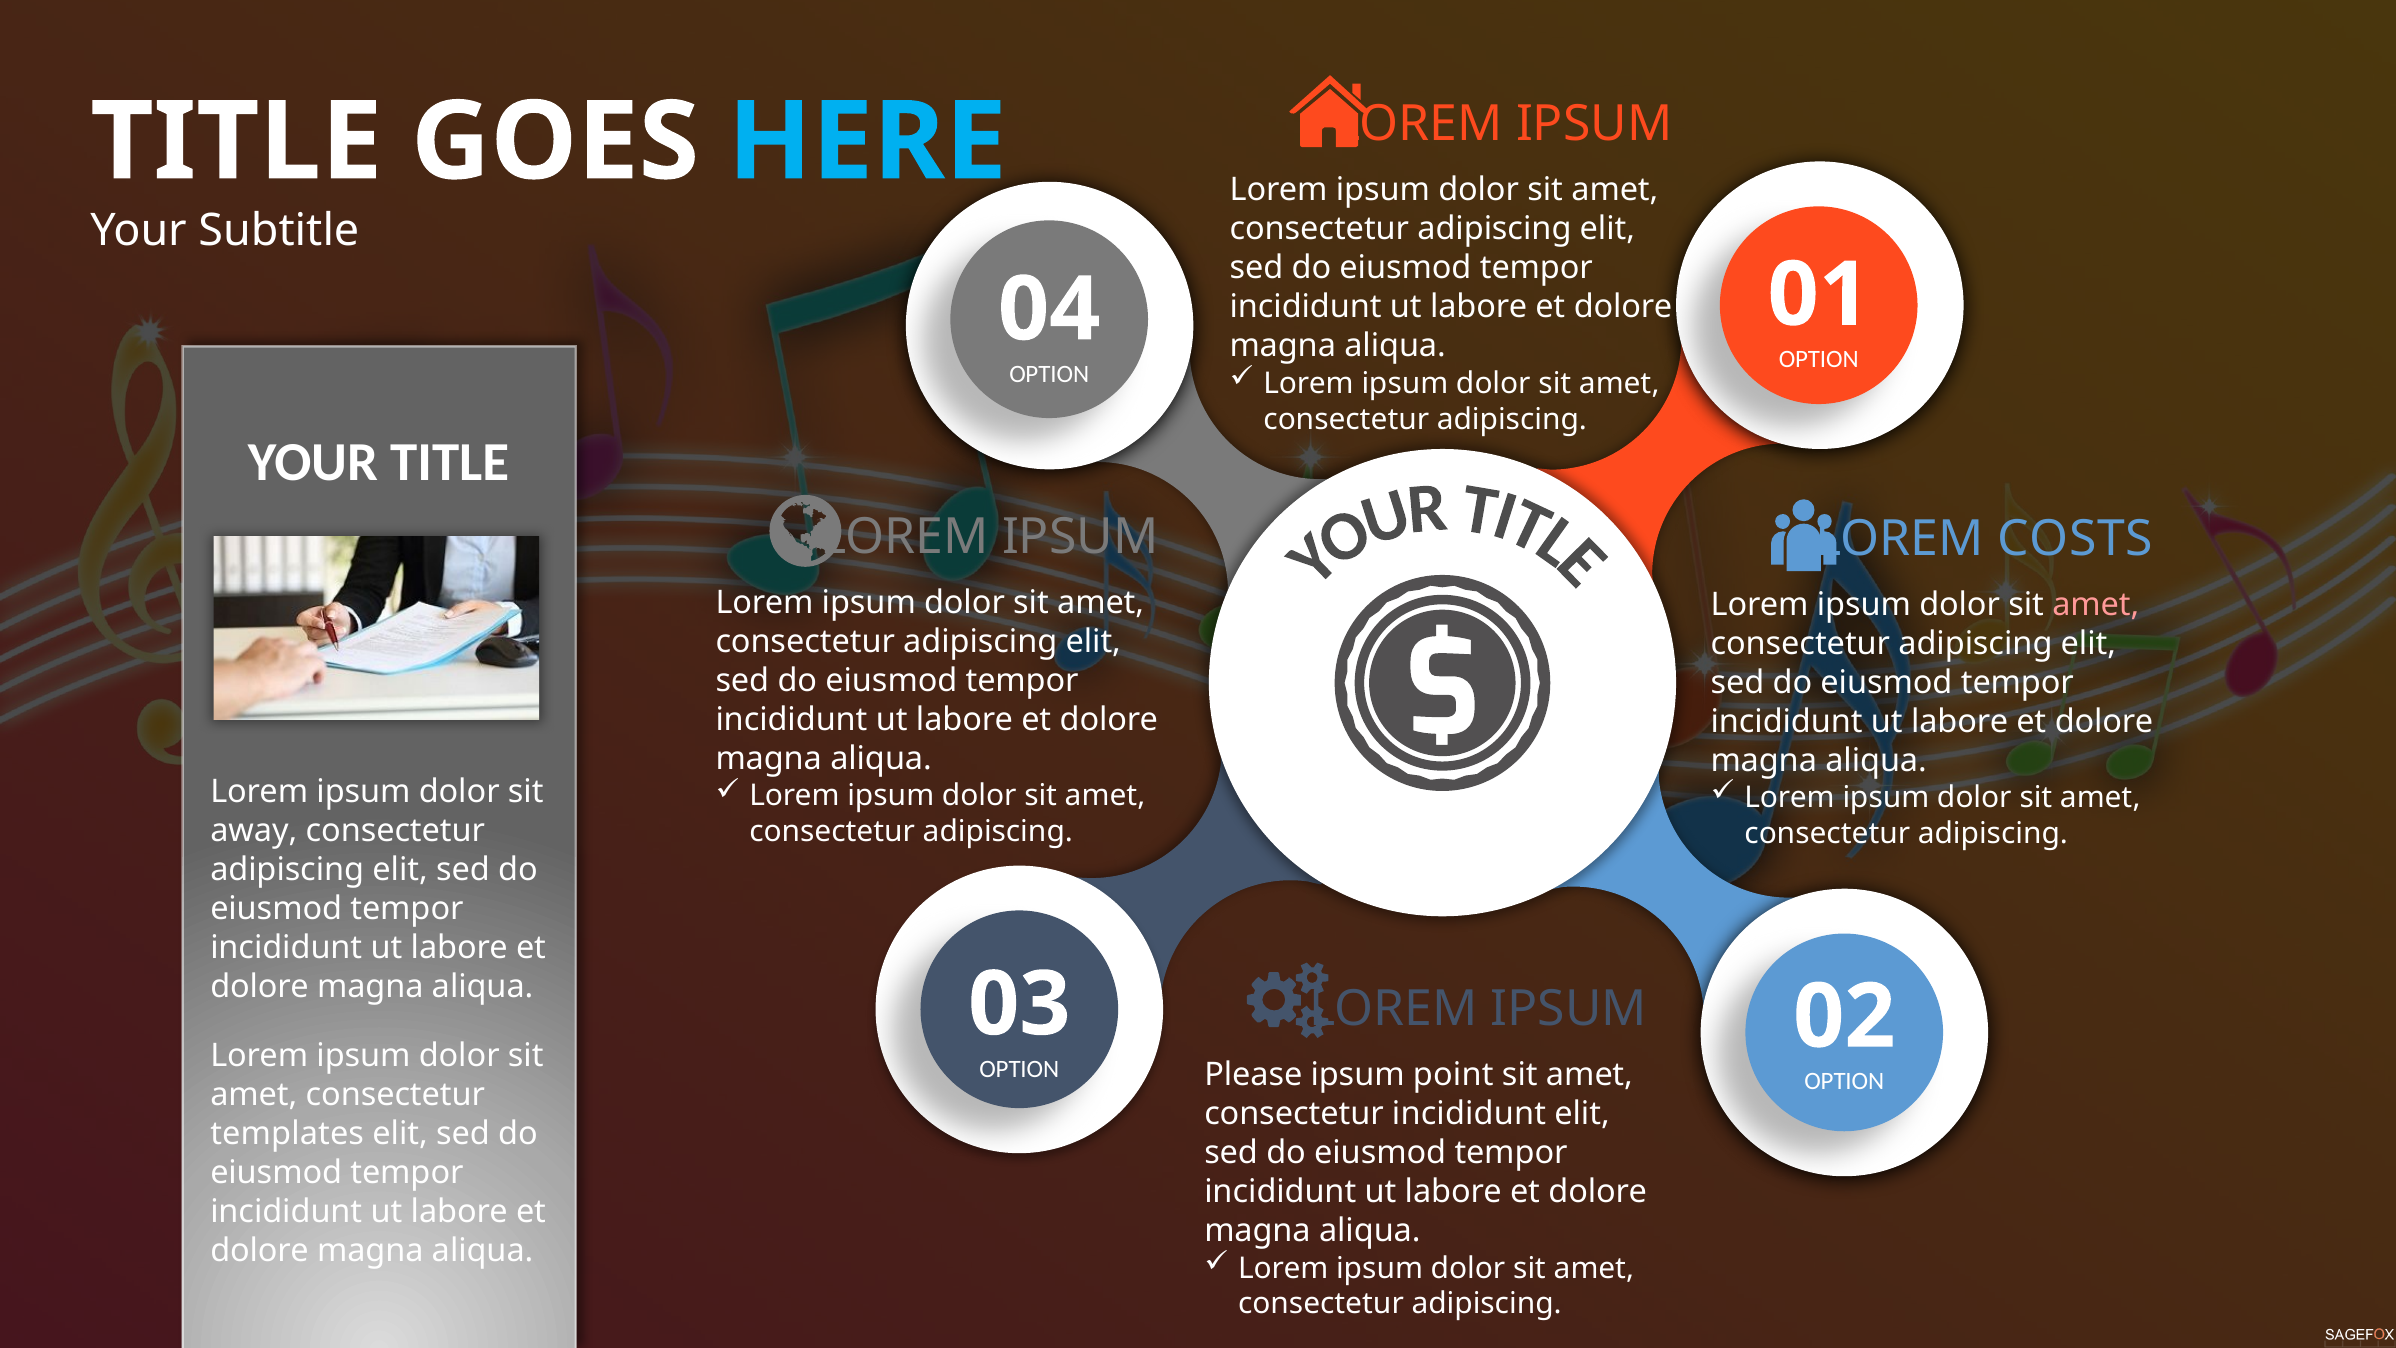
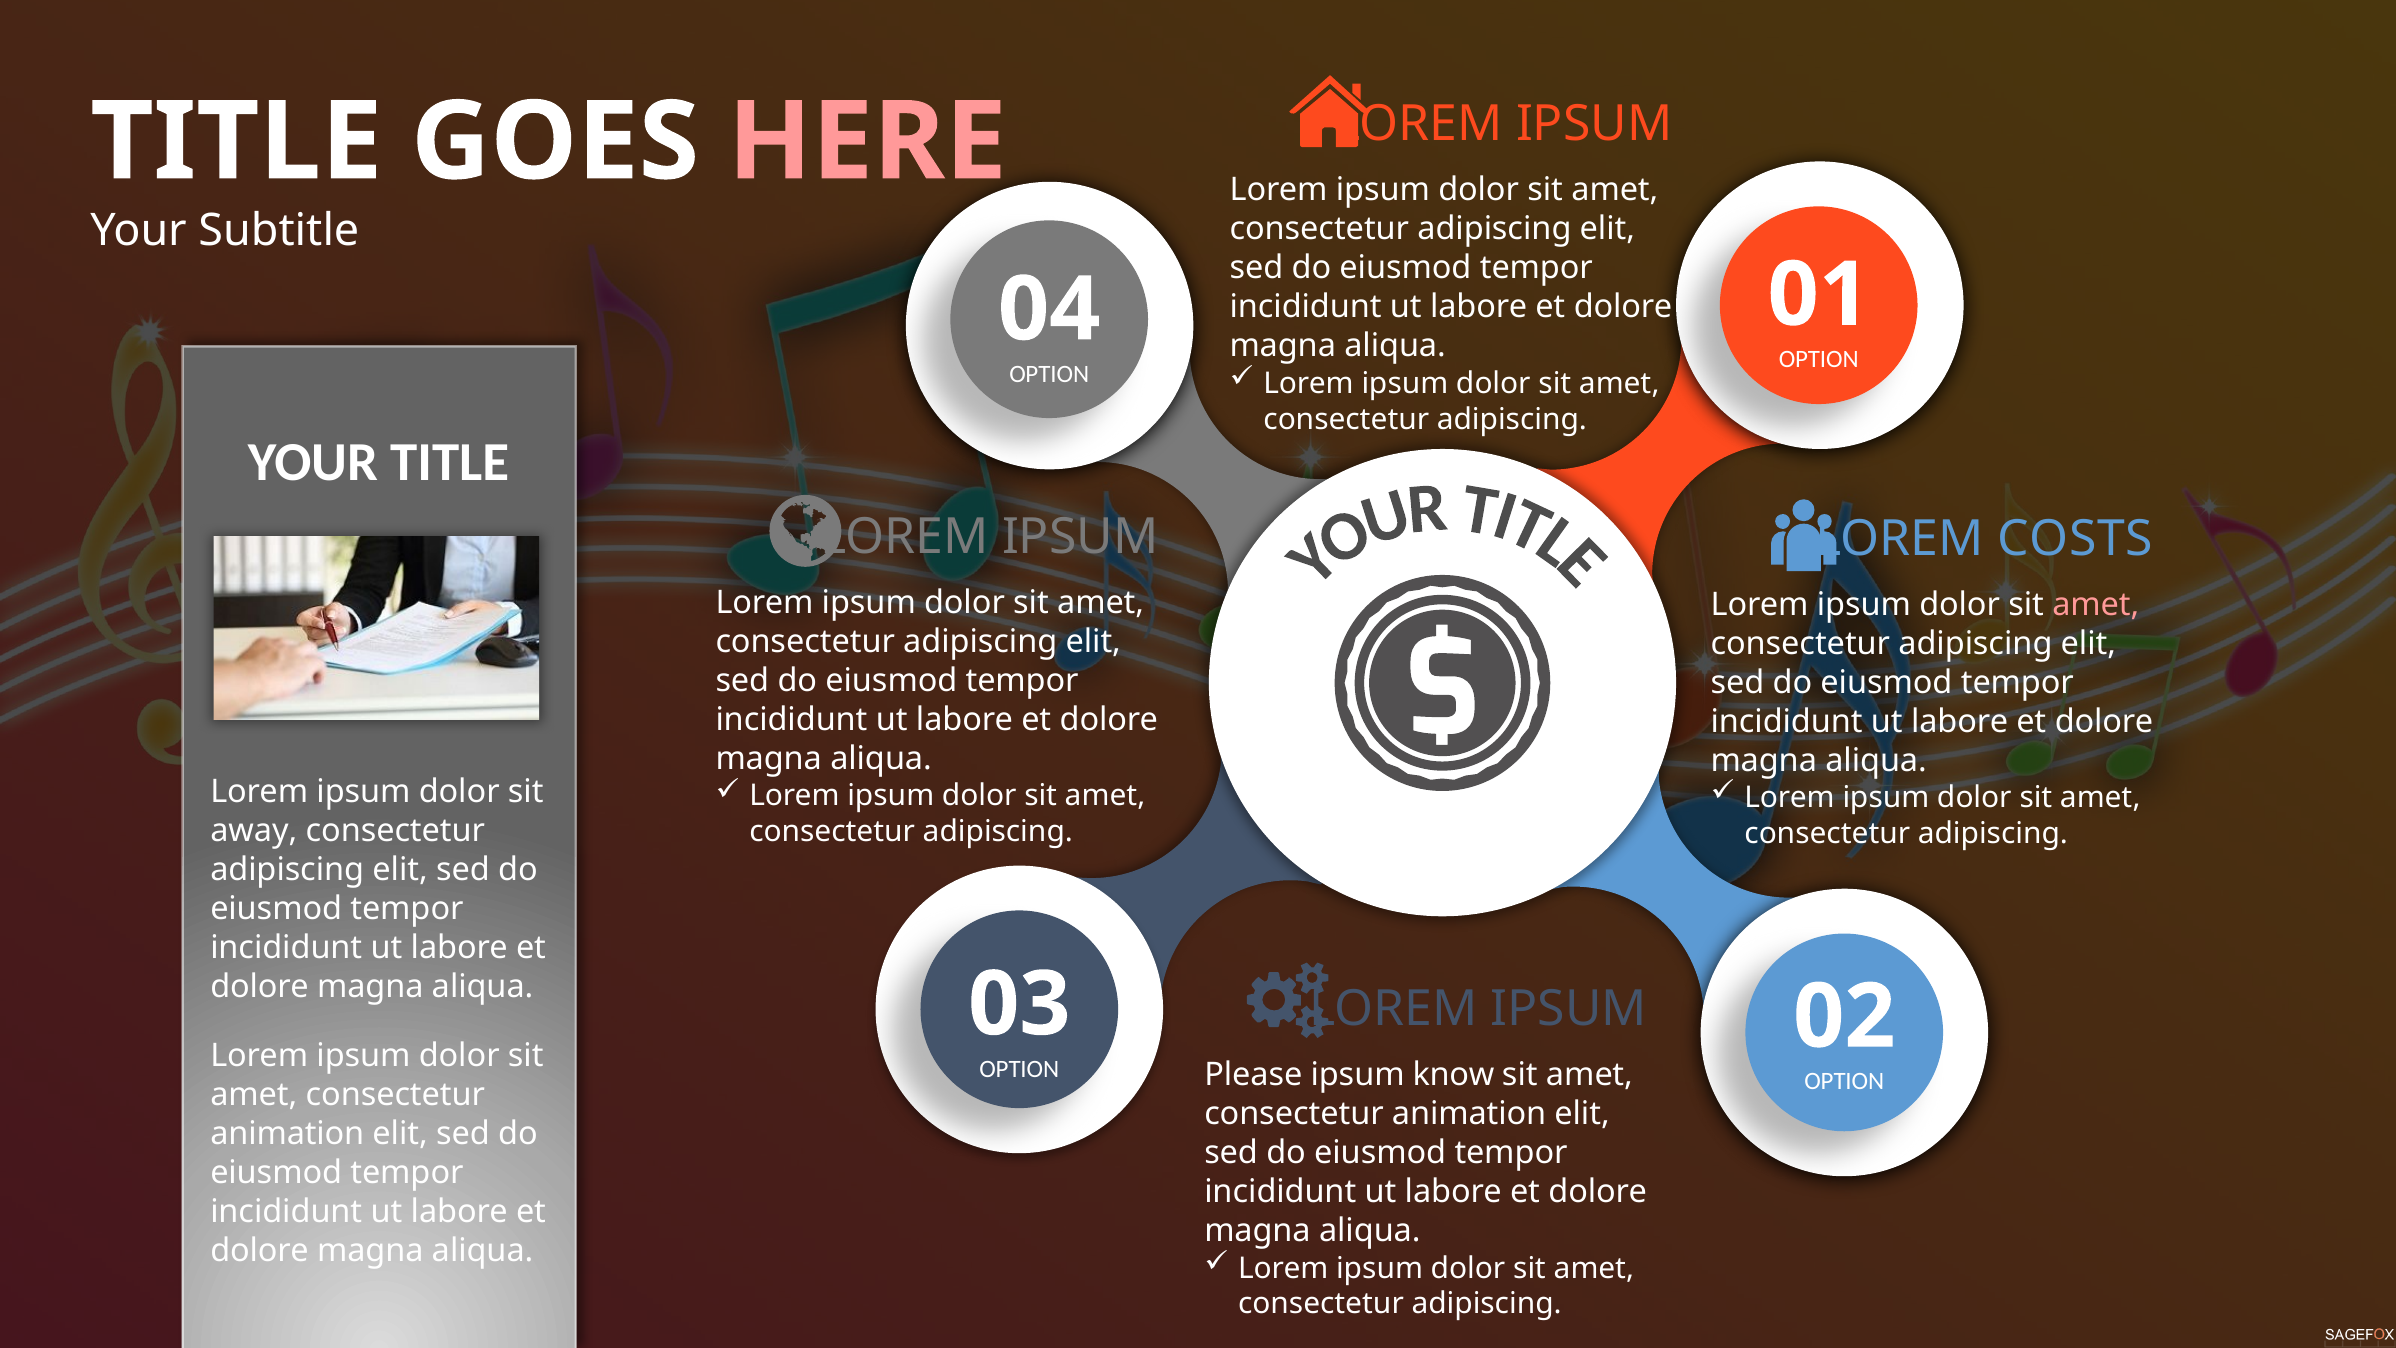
HERE colour: light blue -> pink (867, 142)
point: point -> know (1454, 1075)
incididunt: incididunt -> animation (1469, 1114)
templates: templates -> animation (287, 1134)
